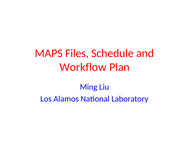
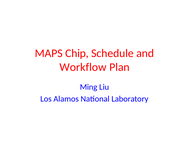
Files: Files -> Chip (77, 53)
